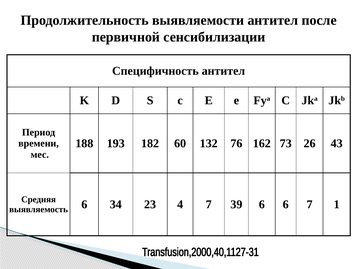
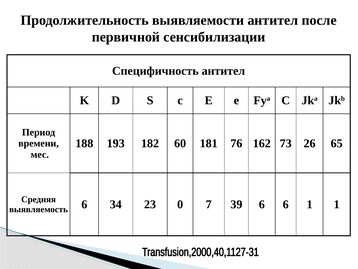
132: 132 -> 181 (209, 143)
43: 43 -> 65 (337, 143)
4: 4 -> 0 (180, 204)
6 7: 7 -> 1 (310, 204)
